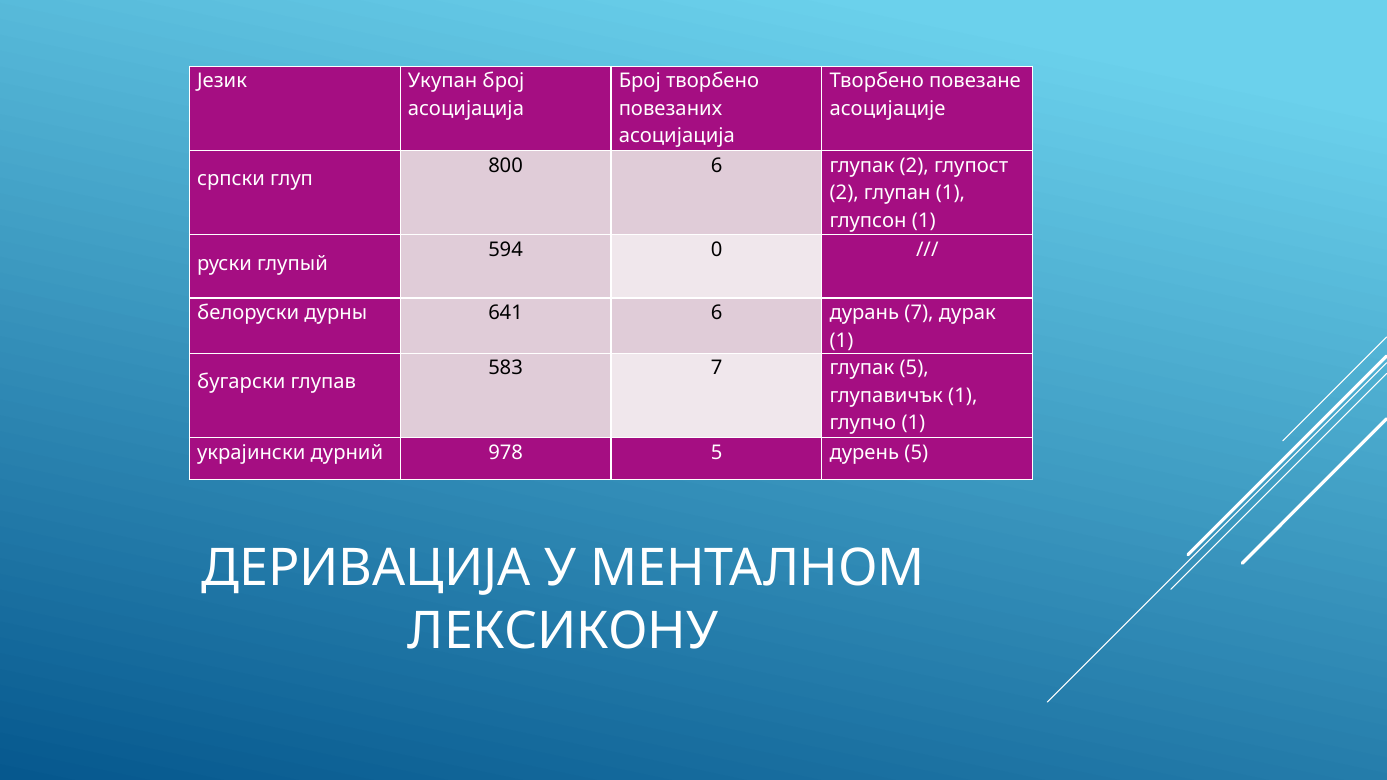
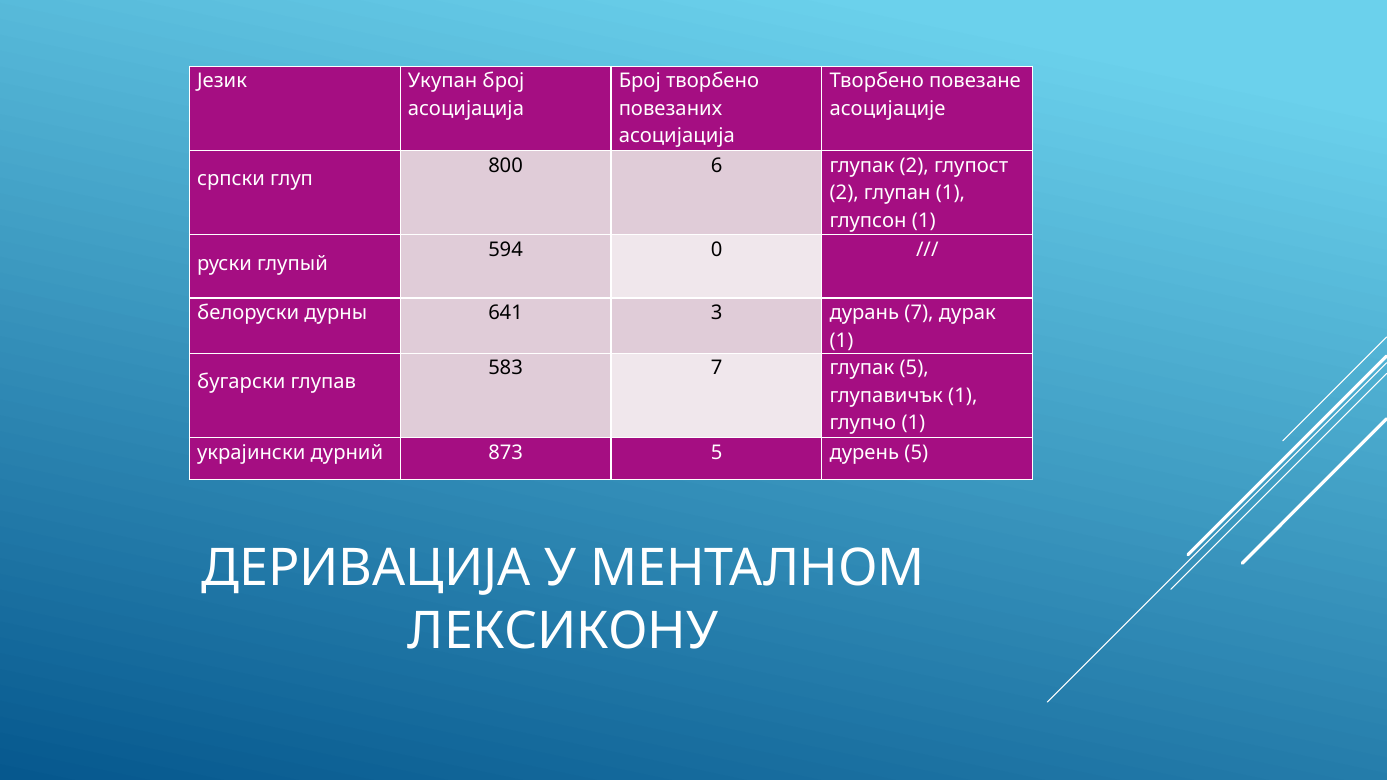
641 6: 6 -> 3 (717, 313)
978: 978 -> 873 (506, 453)
